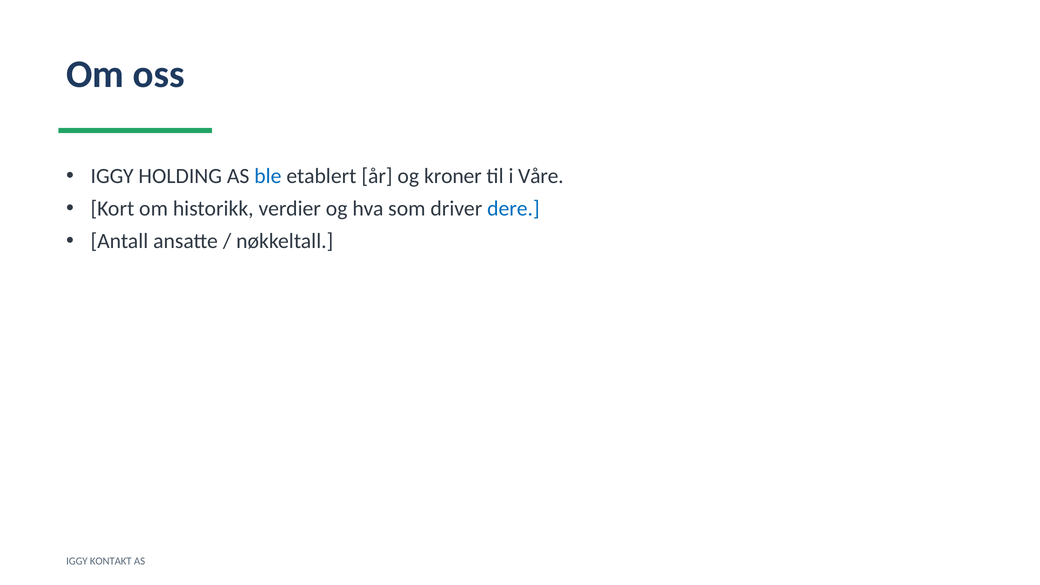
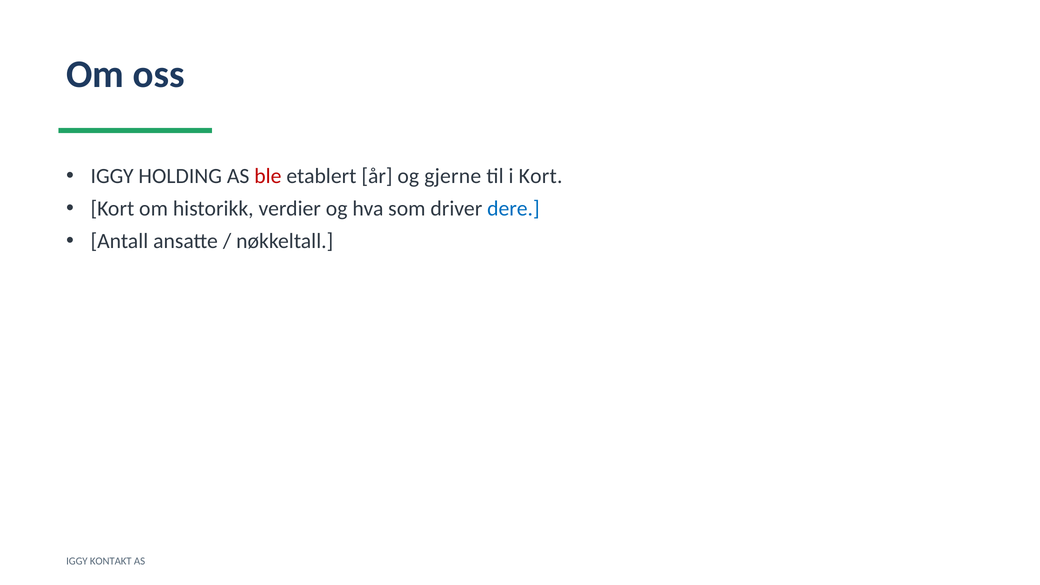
ble colour: blue -> red (268, 176)
kroner: kroner -> gjerne (453, 176)
i Våre: Våre -> Kort (541, 176)
